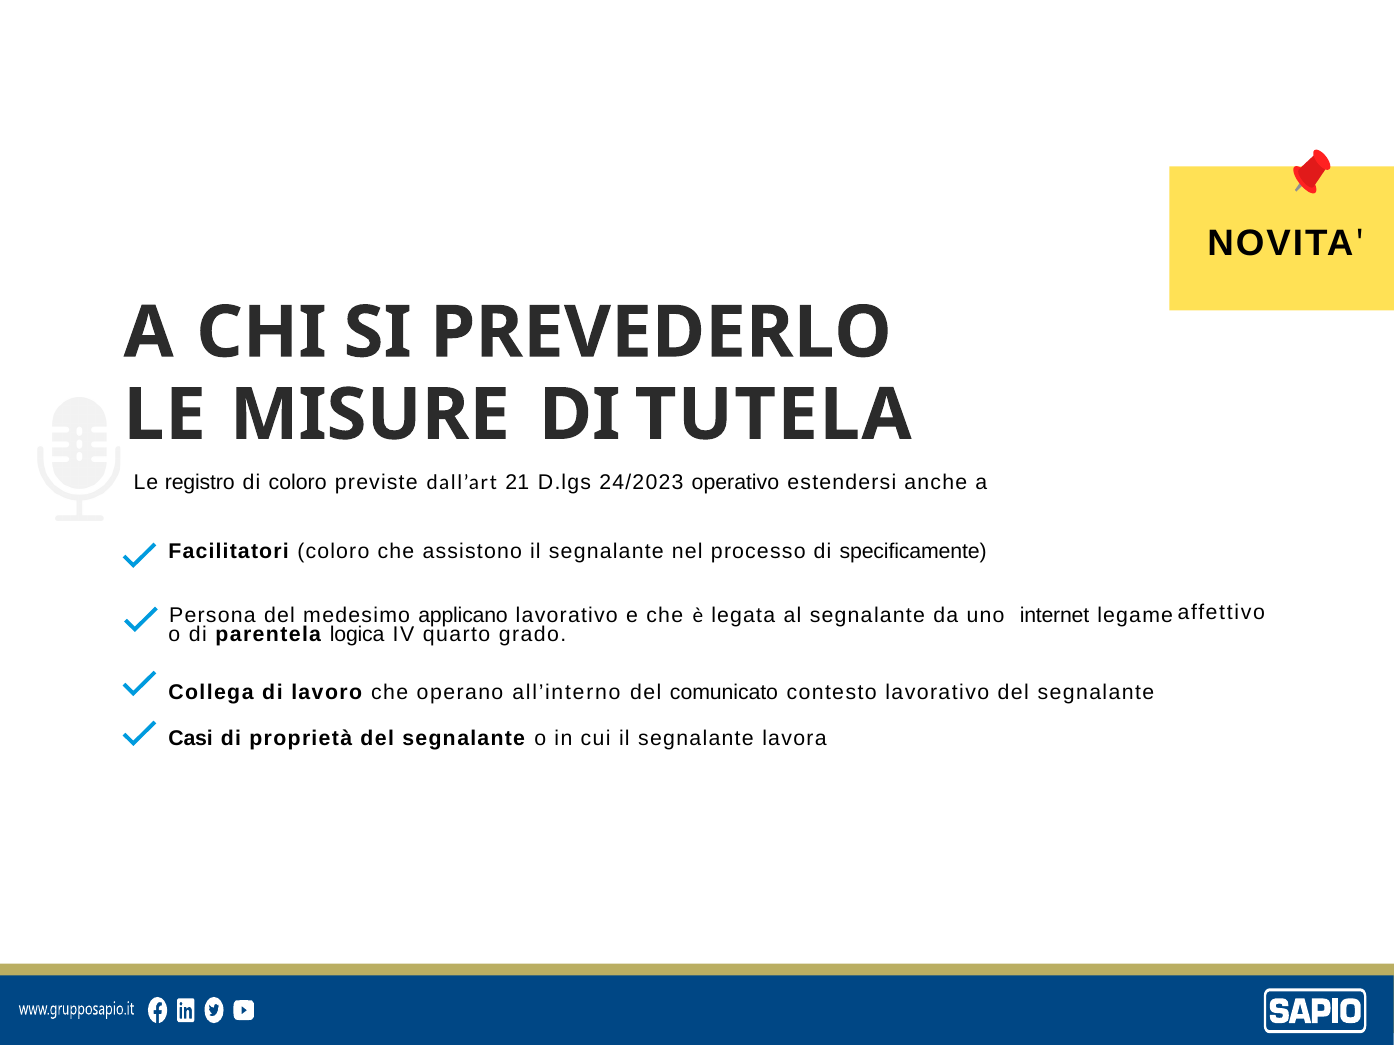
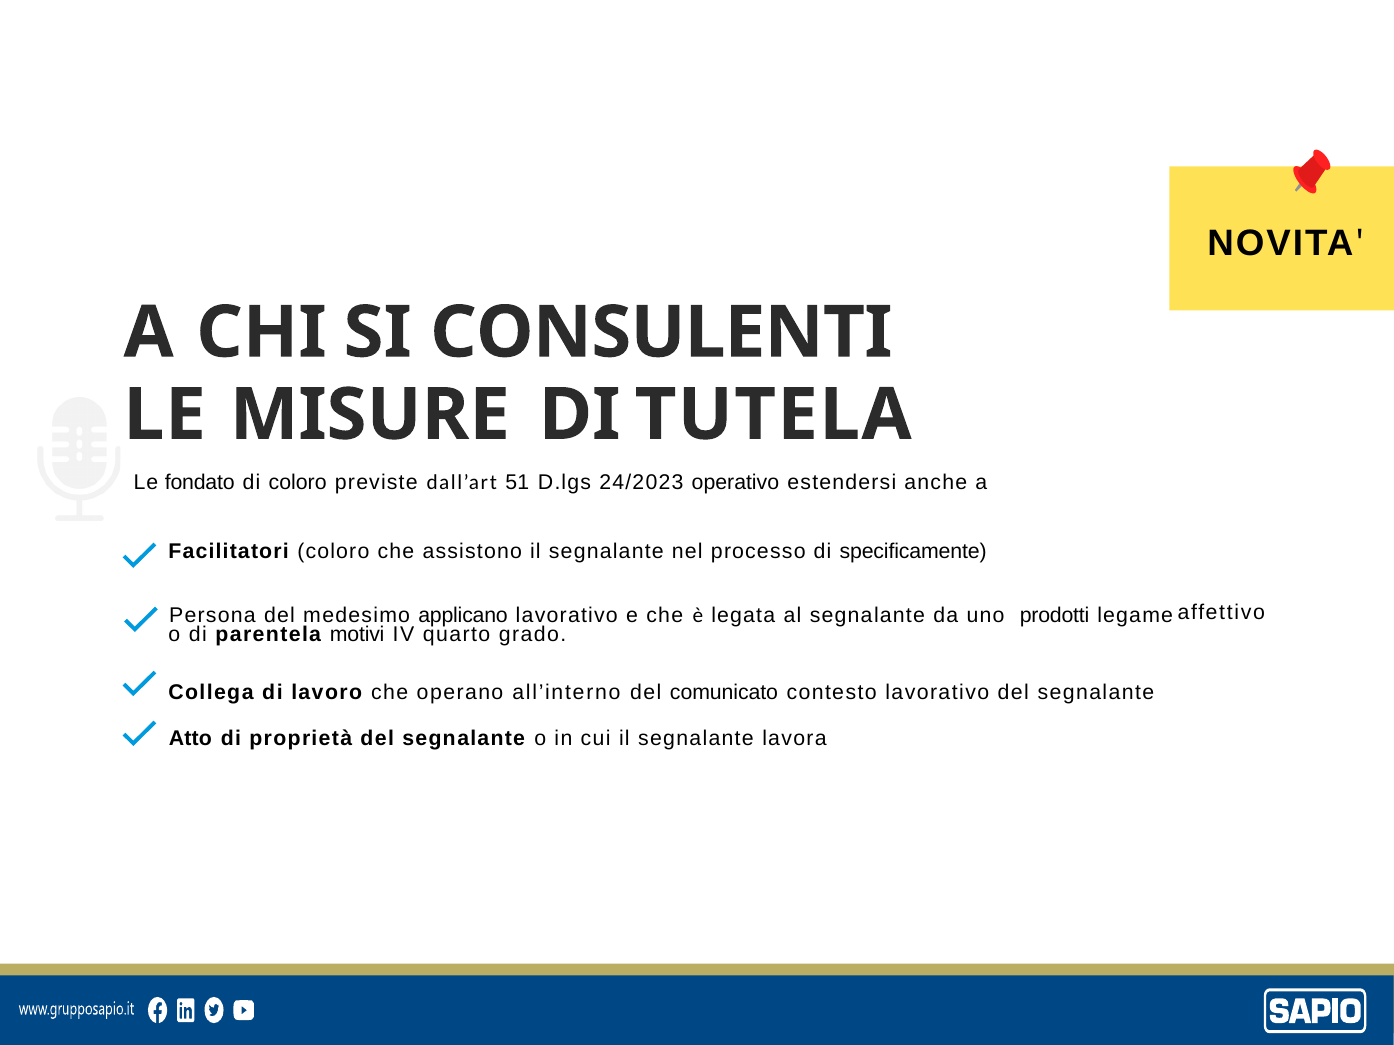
PREVEDERLO: PREVEDERLO -> CONSULENTI (661, 333)
registro: registro -> fondato (200, 483)
21: 21 -> 51 (517, 483)
internet: internet -> prodotti (1055, 616)
logica: logica -> motivi (357, 635)
Casi: Casi -> Atto (190, 739)
